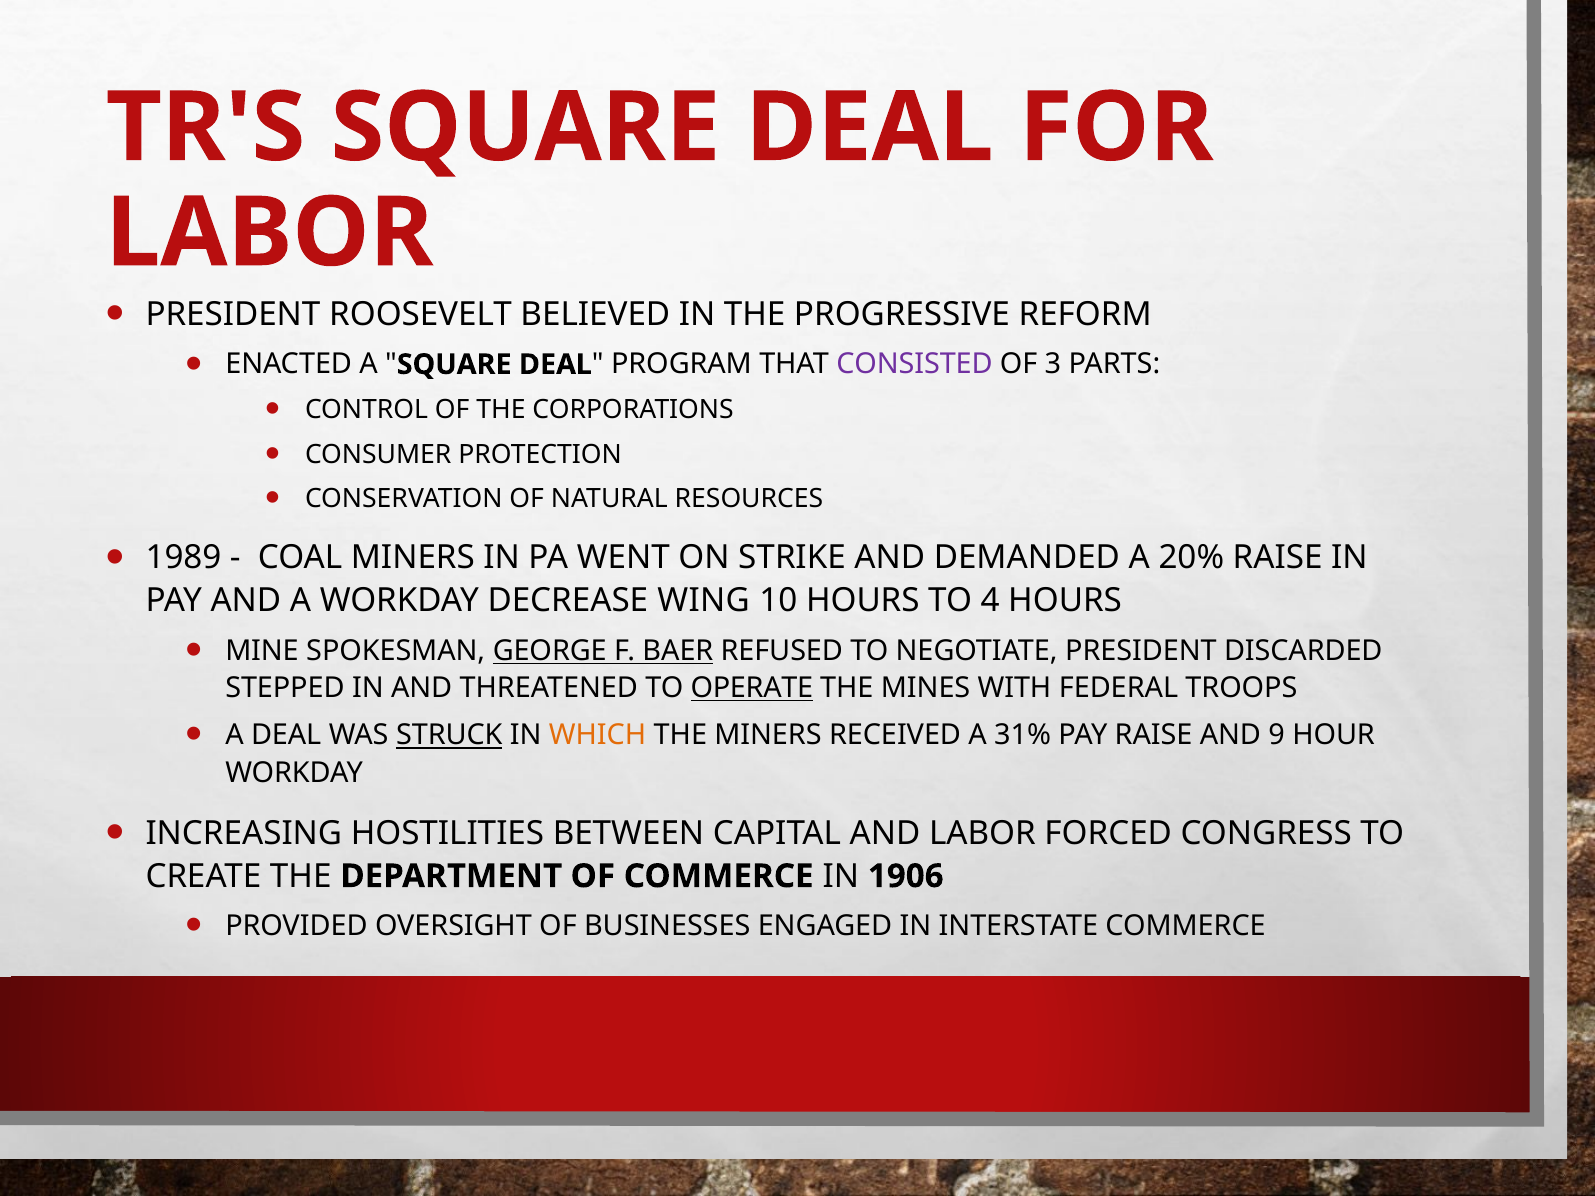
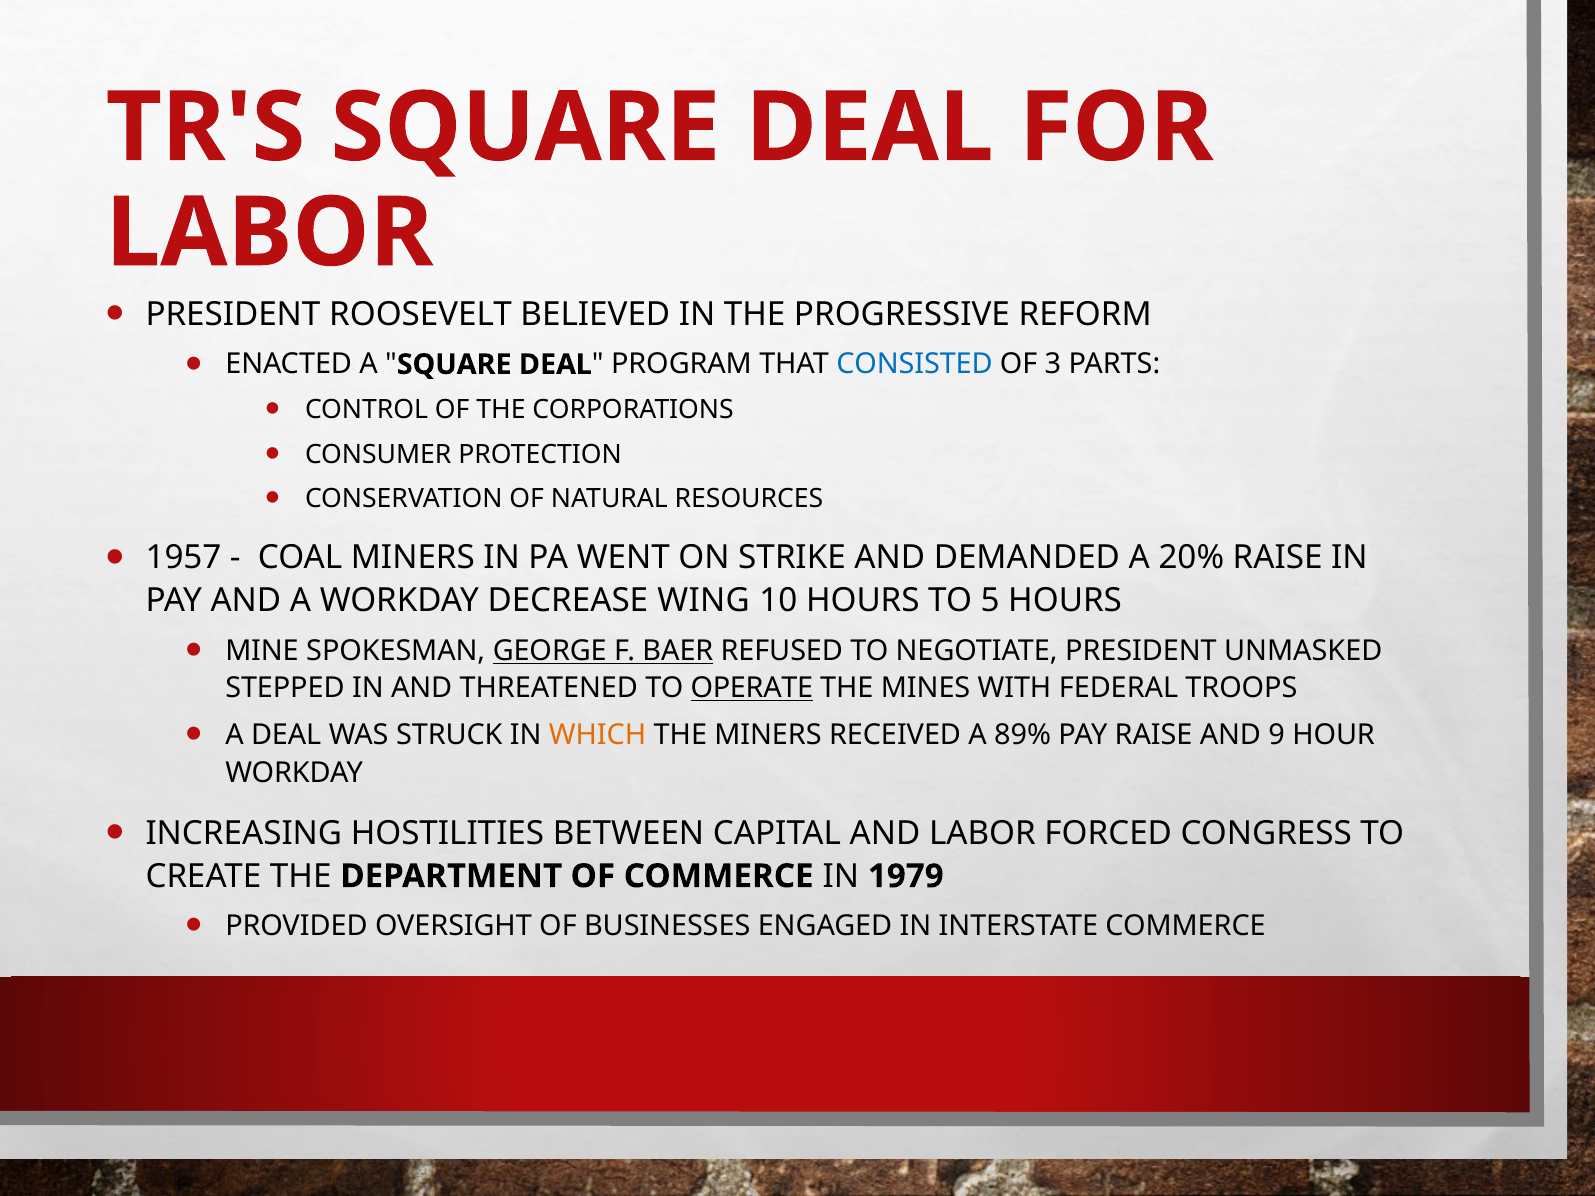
CONSISTED colour: purple -> blue (915, 365)
1989: 1989 -> 1957 (183, 558)
4: 4 -> 5 (990, 601)
DISCARDED: DISCARDED -> UNMASKED (1303, 651)
STRUCK underline: present -> none (449, 735)
31%: 31% -> 89% (1023, 735)
1906: 1906 -> 1979 (906, 876)
